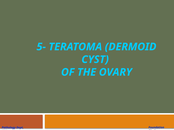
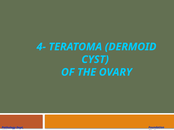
5-: 5- -> 4- (41, 47)
